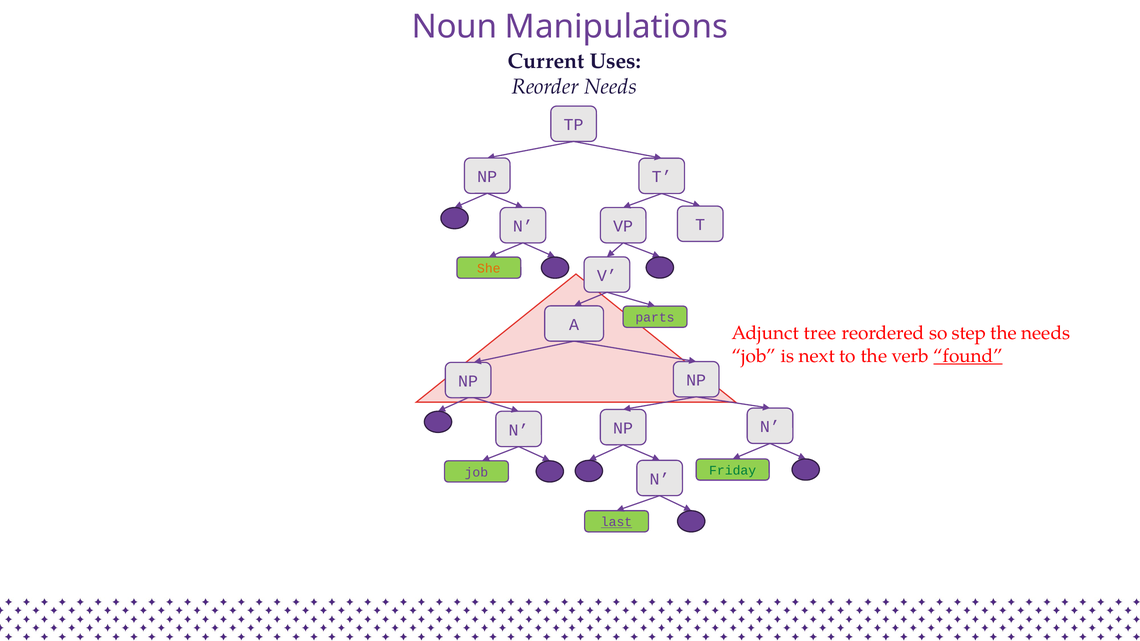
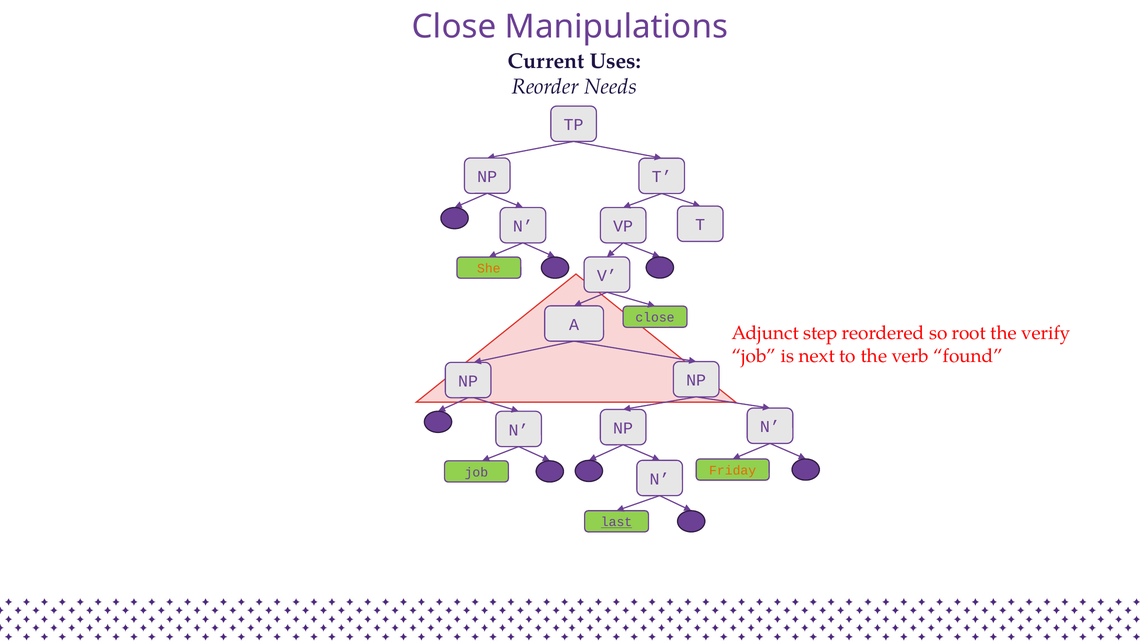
Noun: Noun -> Close (454, 27)
parts: parts -> close (655, 318)
tree: tree -> step (820, 333)
step: step -> root (969, 333)
the needs: needs -> verify (1046, 333)
found underline: present -> none (968, 356)
Friday colour: green -> orange (733, 471)
